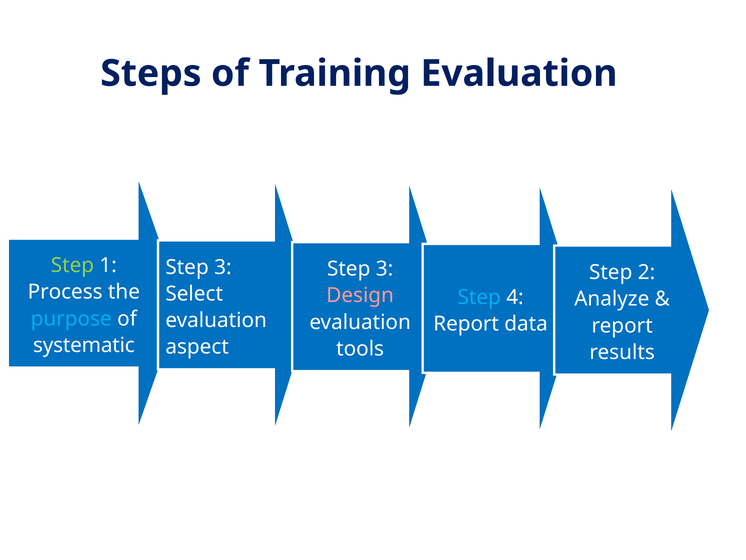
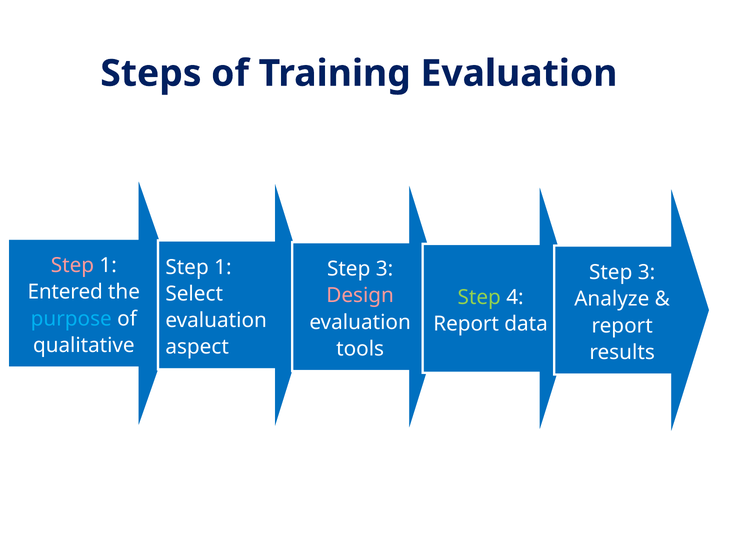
Step colour: light green -> pink (72, 265)
3: 3 -> 1 (223, 267)
2: 2 -> 3 (647, 272)
Process: Process -> Entered (65, 292)
Step colour: light blue -> light green (479, 297)
systematic: systematic -> qualitative (84, 345)
